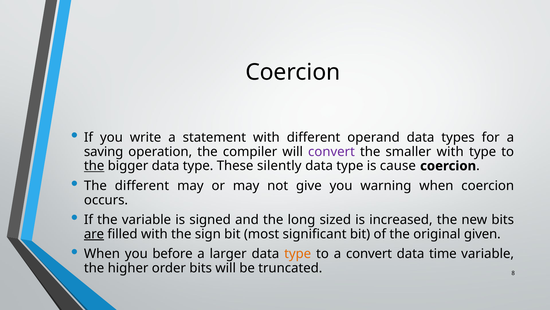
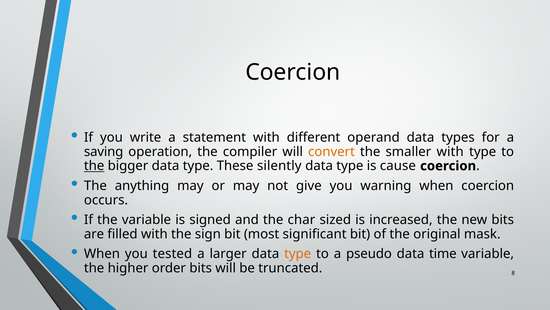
convert colour: purple -> orange (331, 151)
The different: different -> anything (142, 185)
long: long -> char (301, 219)
are underline: present -> none (94, 234)
given: given -> mask (482, 234)
before: before -> tested (172, 253)
a convert: convert -> pseudo (369, 253)
